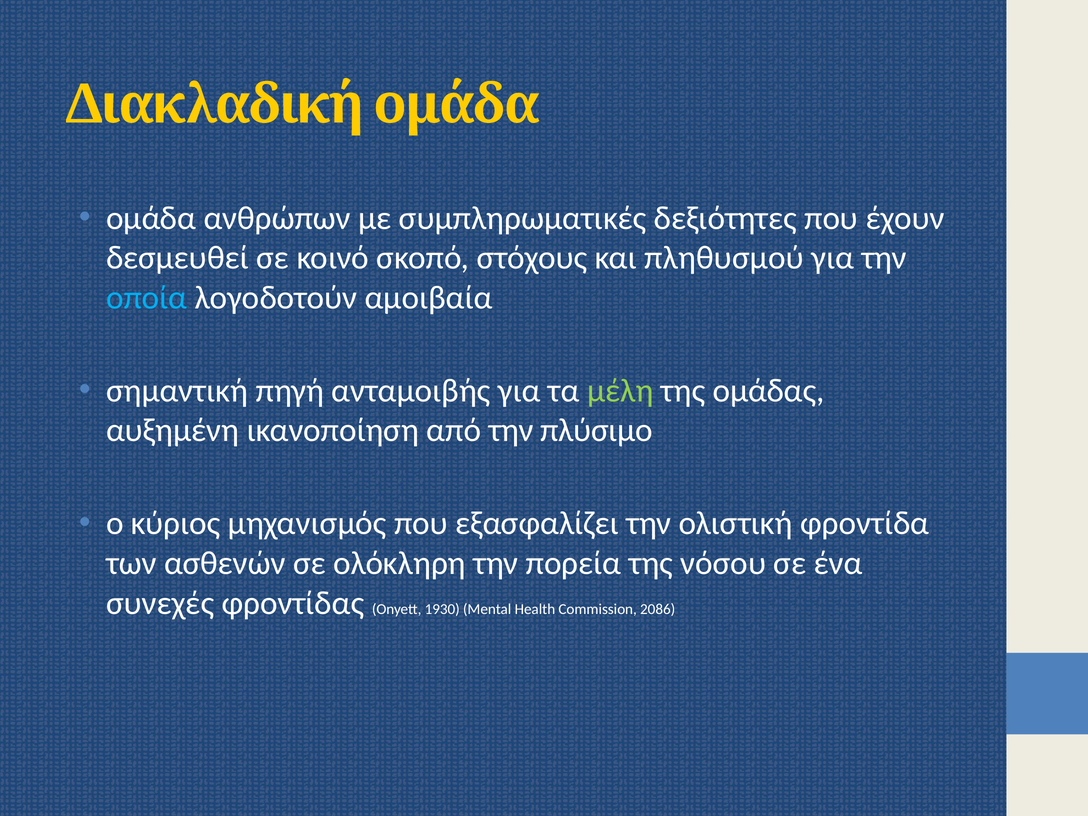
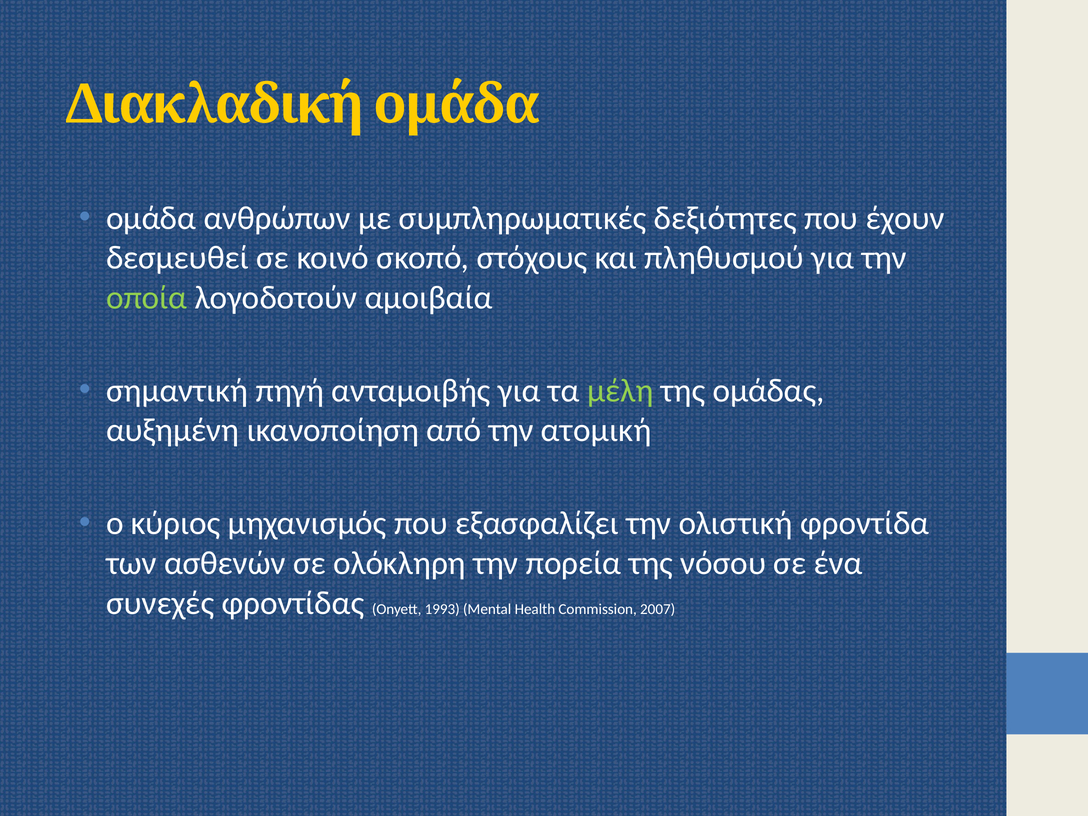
οποία colour: light blue -> light green (147, 298)
πλύσιμο: πλύσιμο -> ατομική (596, 431)
1930: 1930 -> 1993 (442, 609)
2086: 2086 -> 2007 (658, 609)
